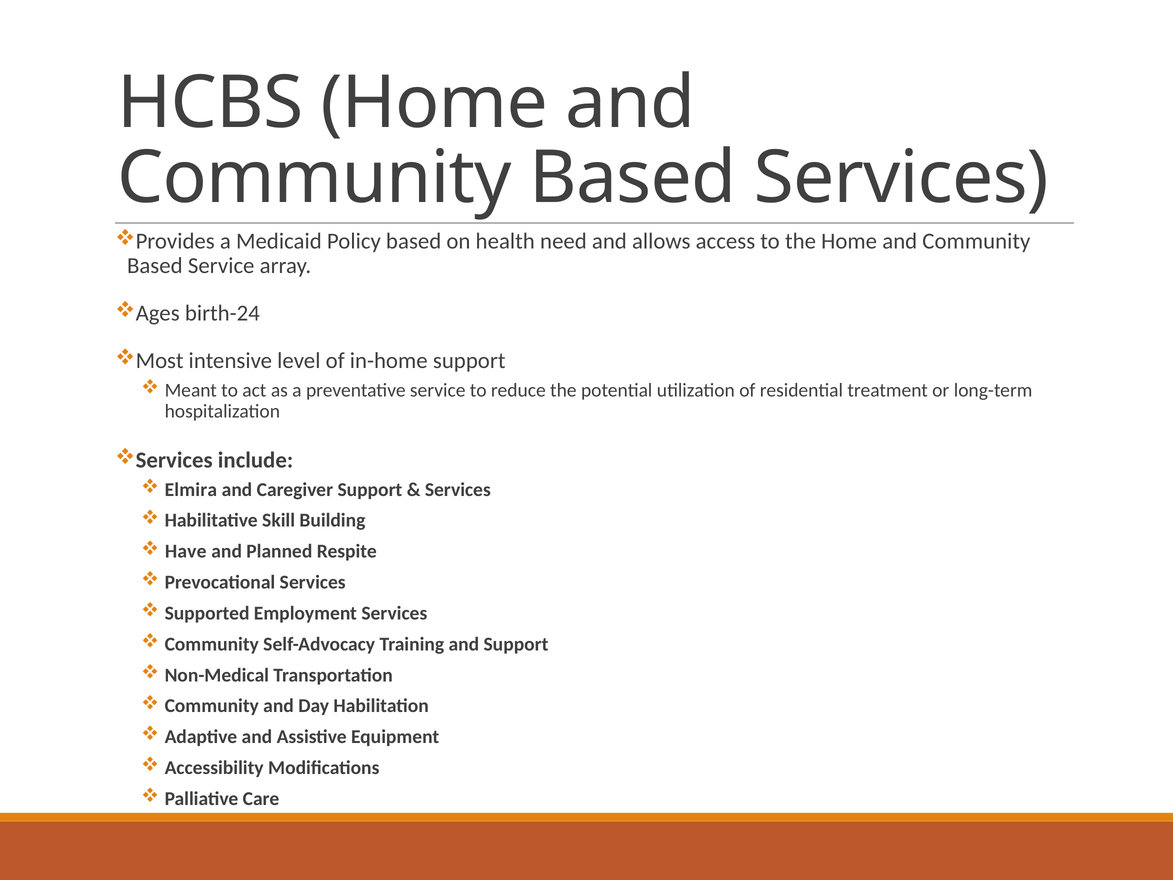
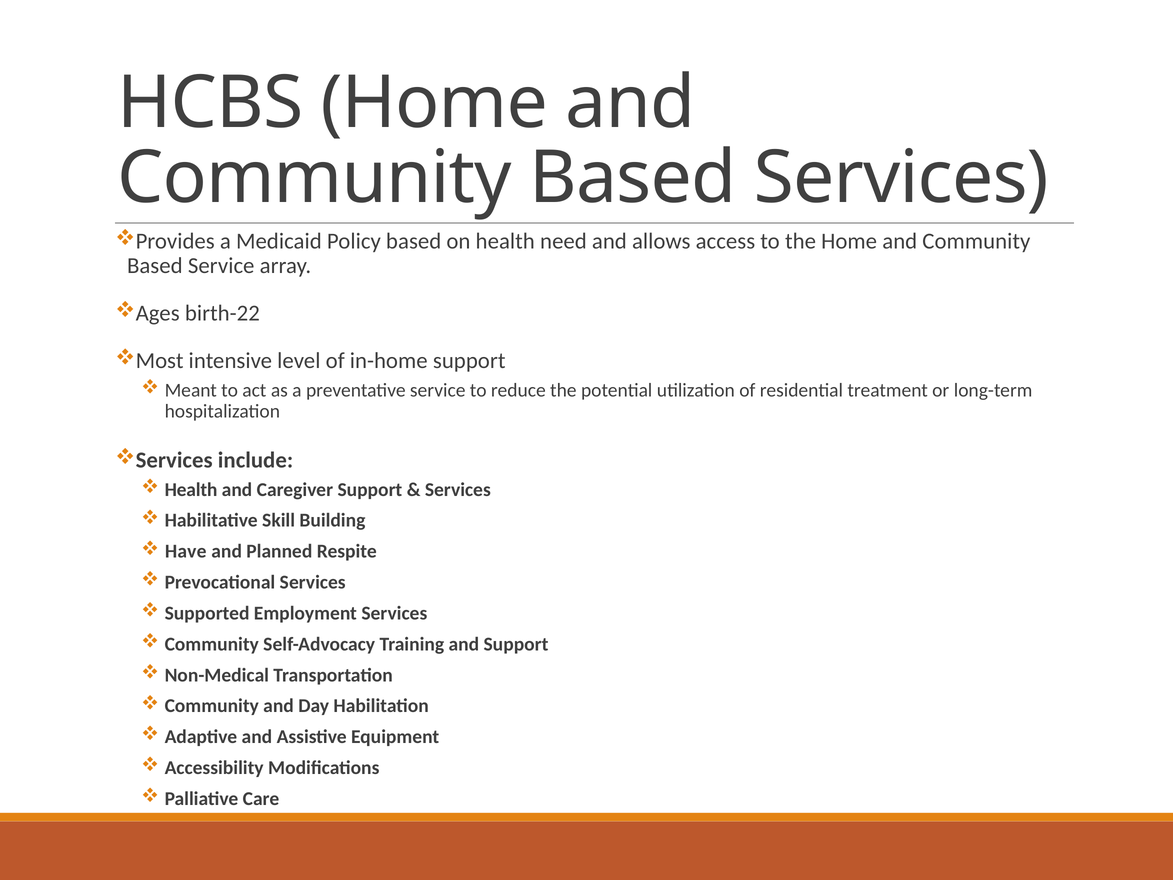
birth-24: birth-24 -> birth-22 (222, 313)
Elmira: Elmira -> Health (191, 489)
